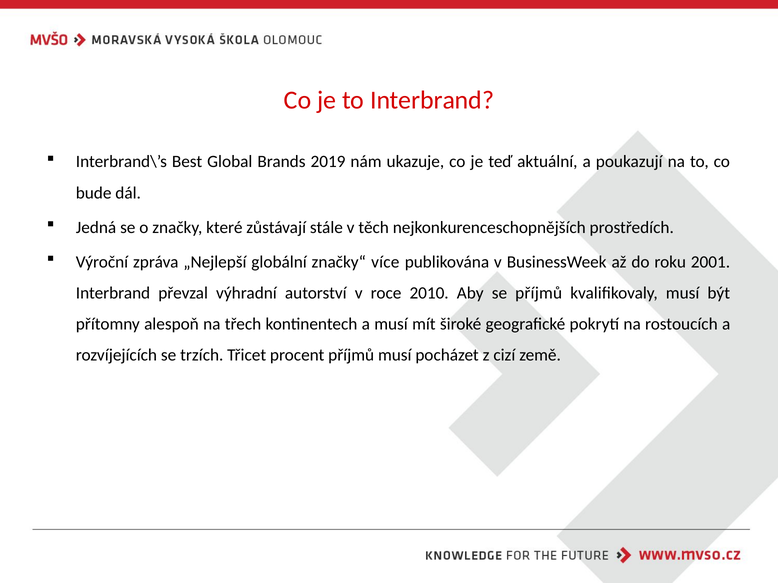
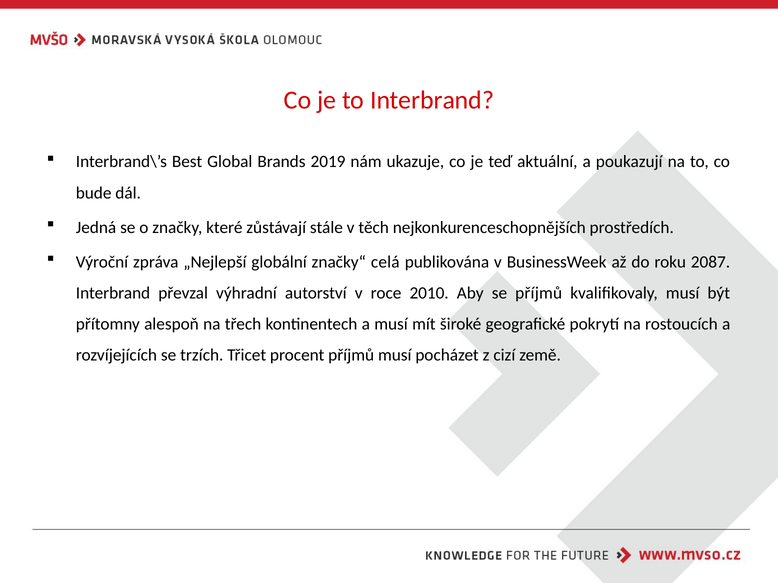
více: více -> celá (385, 262)
2001: 2001 -> 2087 (710, 262)
